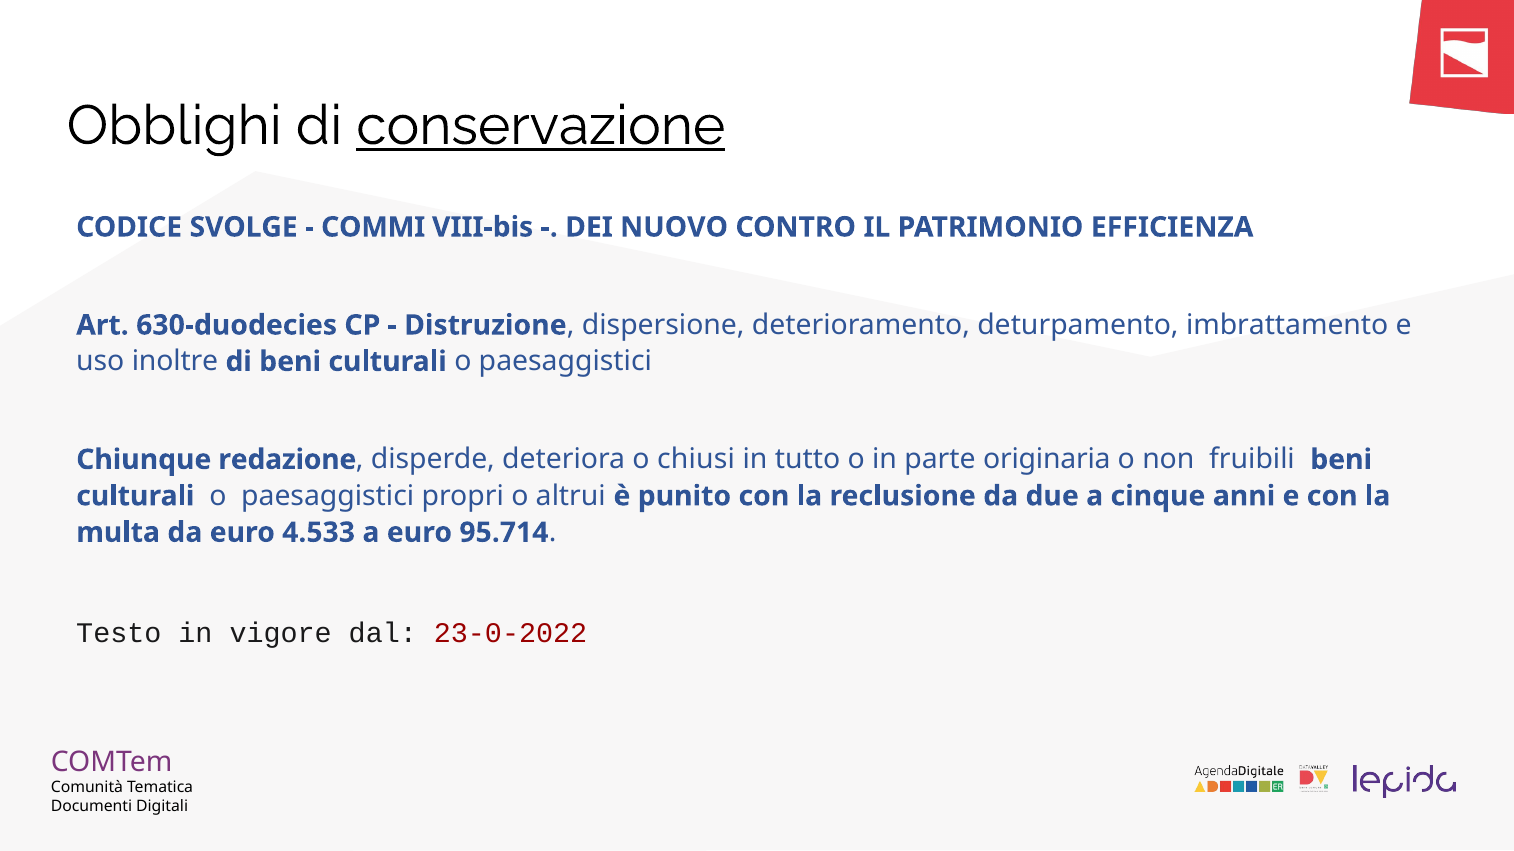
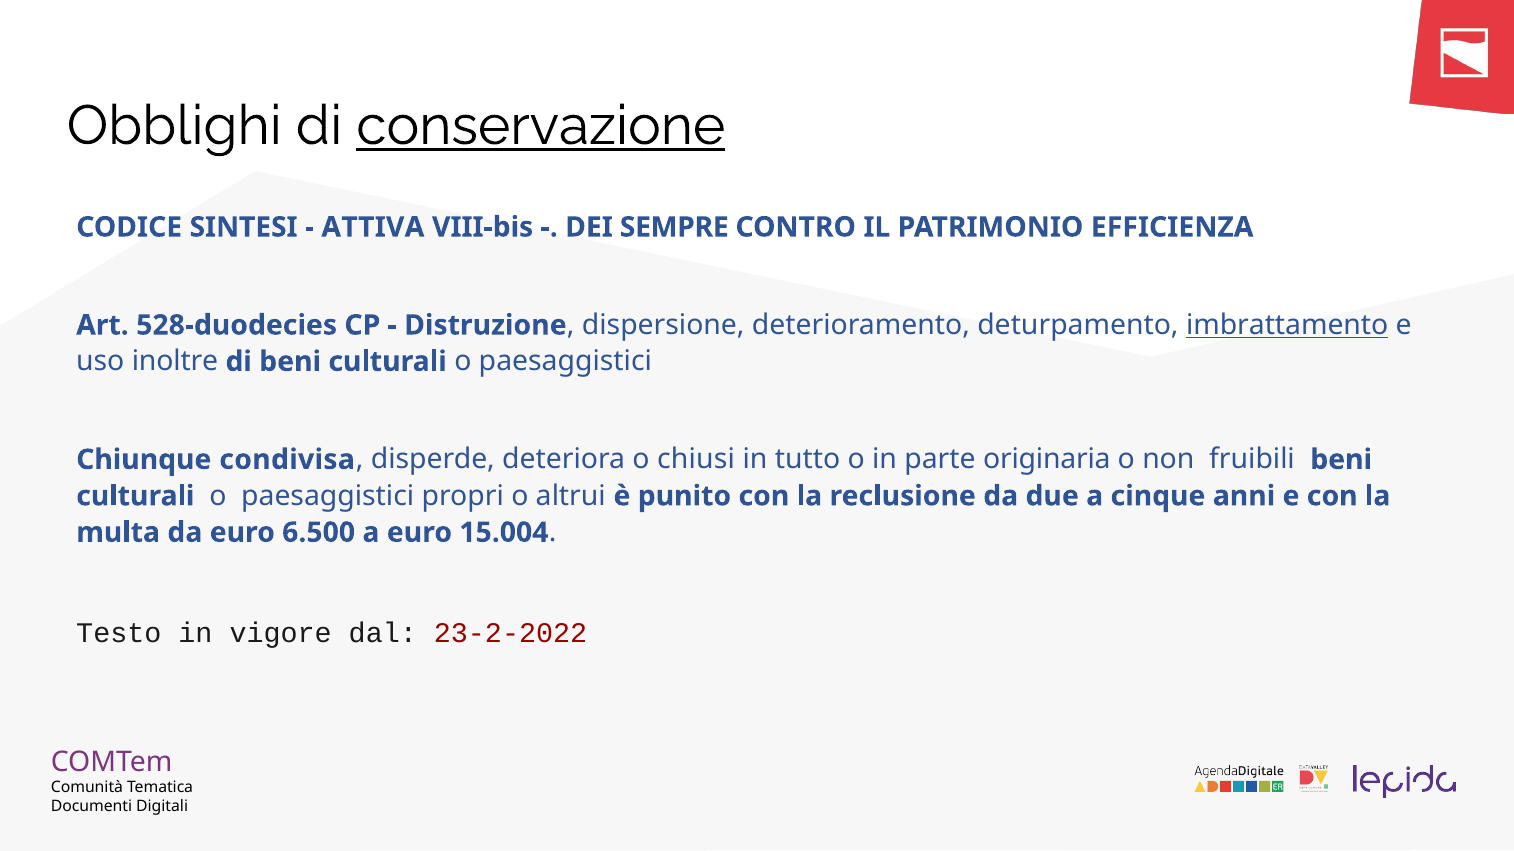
SVOLGE: SVOLGE -> SINTESI (244, 227)
COMMI: COMMI -> ATTIVA (373, 227)
NUOVO: NUOVO -> SEMPRE (674, 227)
630-duodecies: 630-duodecies -> 528-duodecies (237, 325)
imbrattamento underline: none -> present (1287, 325)
redazione: redazione -> condivisa (287, 460)
4.533: 4.533 -> 6.500 (319, 533)
95.714: 95.714 -> 15.004 (504, 533)
23-0-2022: 23-0-2022 -> 23-2-2022 (511, 634)
